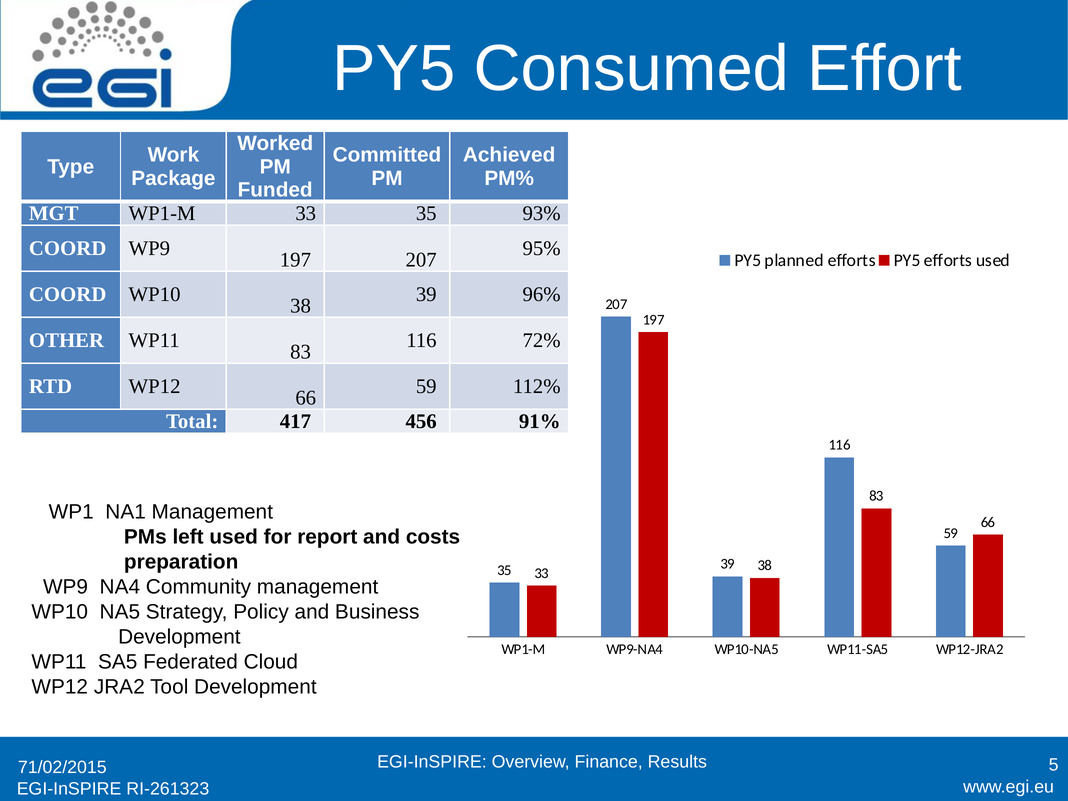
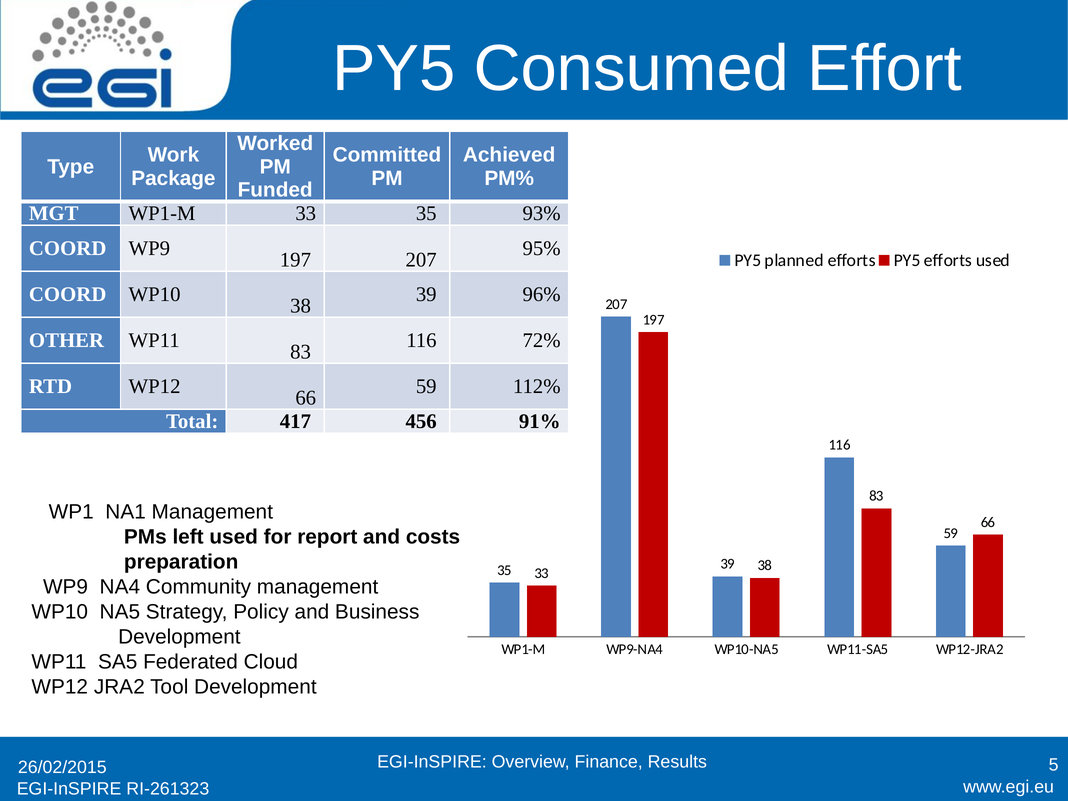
71/02/2015: 71/02/2015 -> 26/02/2015 (62, 767)
